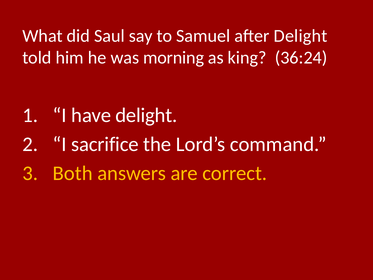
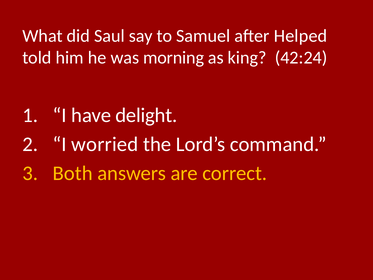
after Delight: Delight -> Helped (301, 36)
36:24: 36:24 -> 42:24 (301, 58)
sacrifice: sacrifice -> worried (105, 144)
